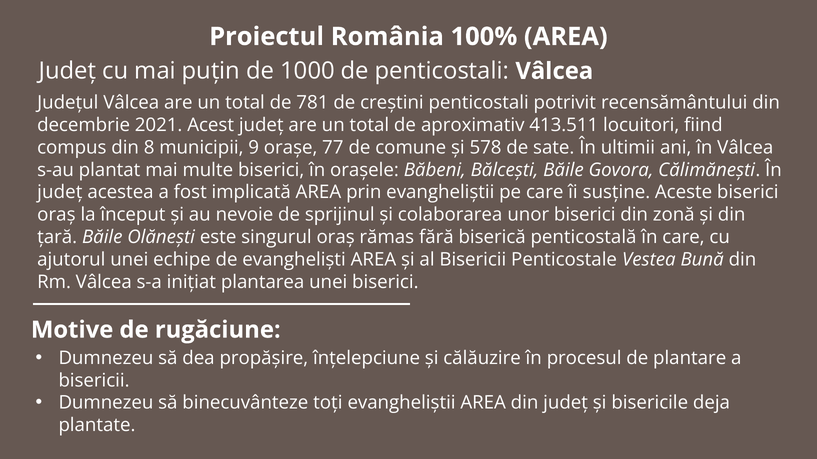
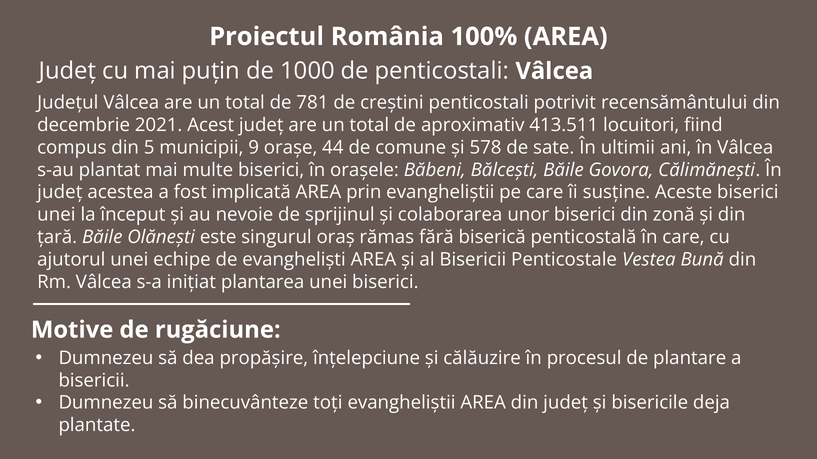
8: 8 -> 5 (149, 148)
77: 77 -> 44 (333, 148)
oraș: oraș -> unei (56, 215)
